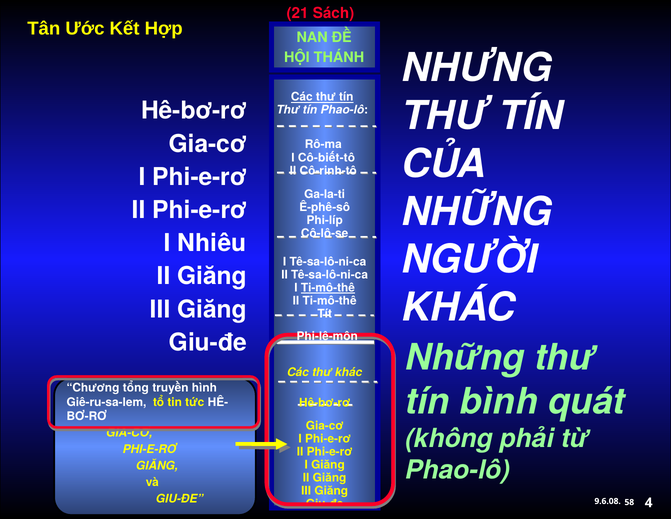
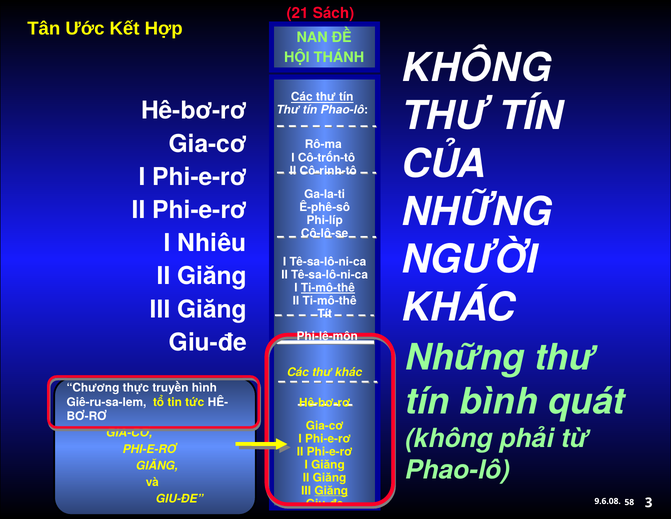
NHƯNG: NHƯNG -> KHÔNG (477, 68)
Cô-biết-tô: Cô-biết-tô -> Cô-trốn-tô (327, 158)
tổng: tổng -> thực (136, 387)
Giăng underline: none -> present (331, 490)
4: 4 -> 3 (649, 502)
